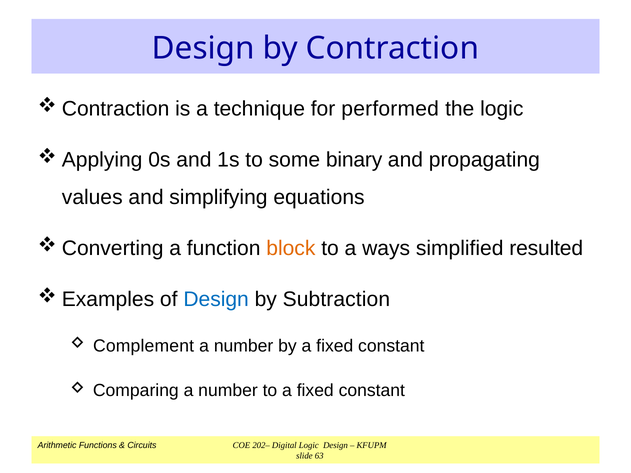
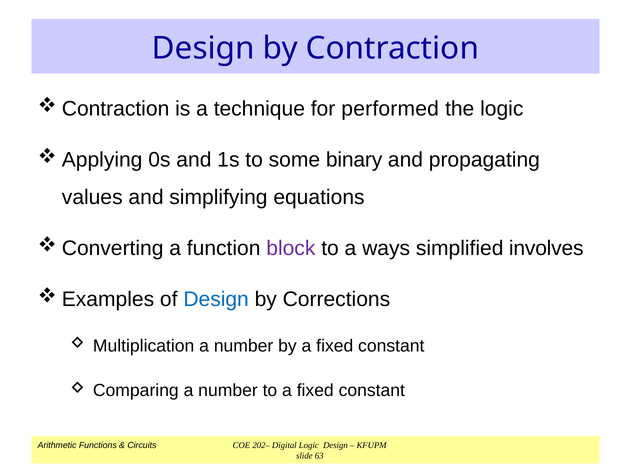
block colour: orange -> purple (291, 249)
resulted: resulted -> involves (546, 249)
Subtraction: Subtraction -> Corrections (336, 300)
Complement: Complement -> Multiplication (144, 346)
